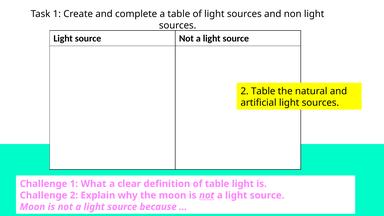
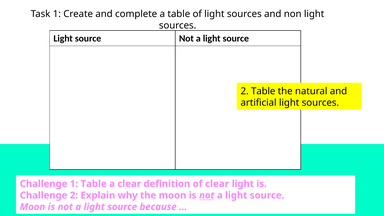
1 What: What -> Table (94, 184)
of table: table -> clear (217, 184)
